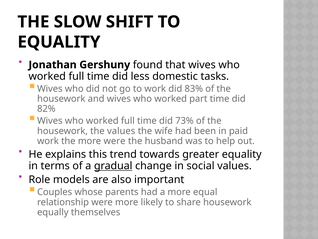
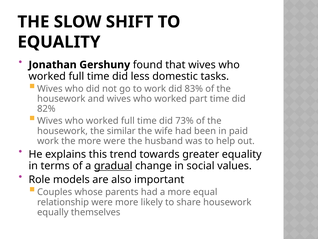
the values: values -> similar (121, 131)
